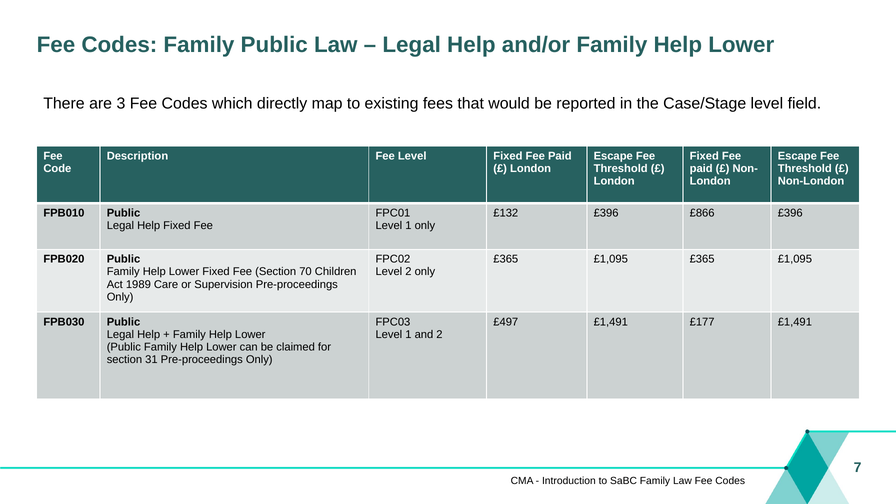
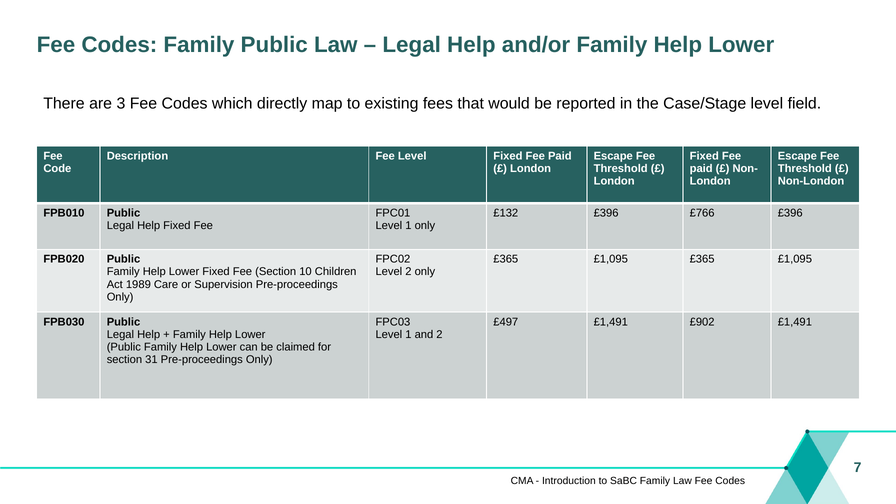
£866: £866 -> £766 (702, 213)
70: 70 -> 10 (305, 272)
£177: £177 -> £902 (702, 322)
